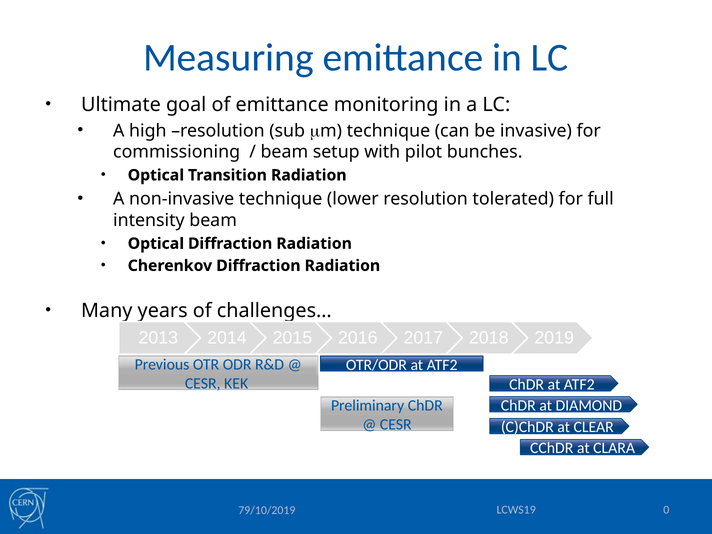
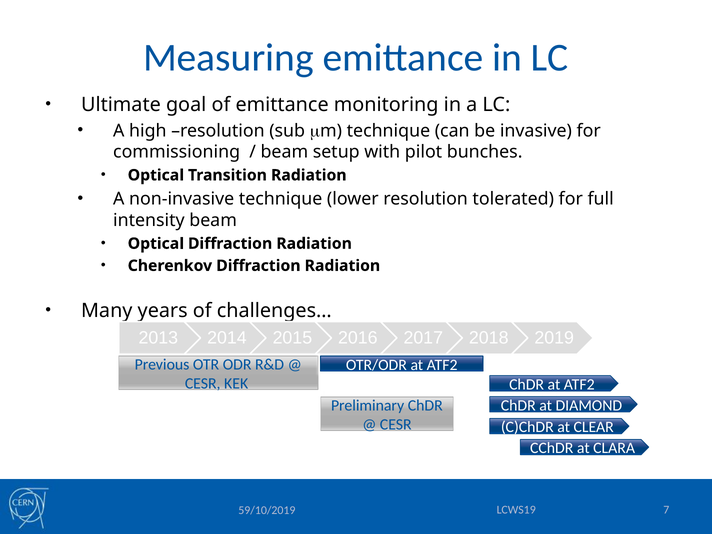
0: 0 -> 7 (666, 510)
79/10/2019: 79/10/2019 -> 59/10/2019 (267, 510)
